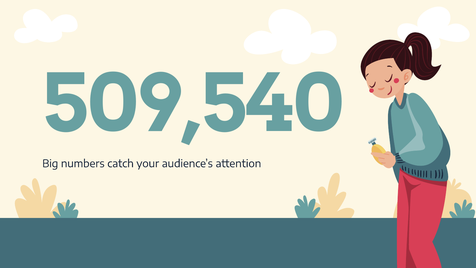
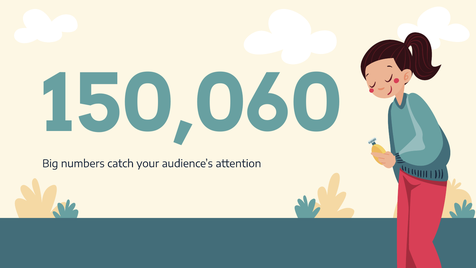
509,540: 509,540 -> 150,060 (191, 105)
